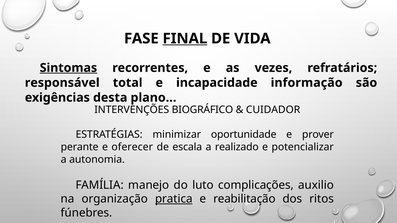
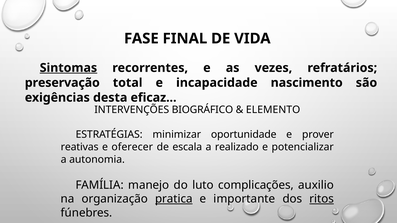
FINAL underline: present -> none (185, 39)
responsável: responsável -> preservação (62, 83)
informação: informação -> nascimento (307, 83)
plano: plano -> eficaz (154, 98)
CUIDADOR: CUIDADOR -> ELEMENTO (273, 110)
perante: perante -> reativas (80, 147)
reabilitação: reabilitação -> importante (244, 199)
ritos underline: none -> present (322, 199)
